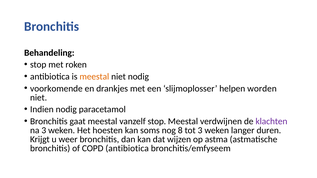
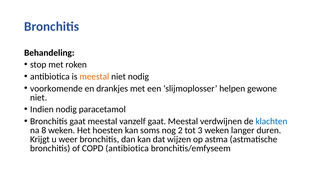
worden: worden -> gewone (262, 89)
vanzelf stop: stop -> gaat (157, 122)
klachten colour: purple -> blue (271, 122)
na 3: 3 -> 8 (44, 131)
8: 8 -> 2 (180, 131)
